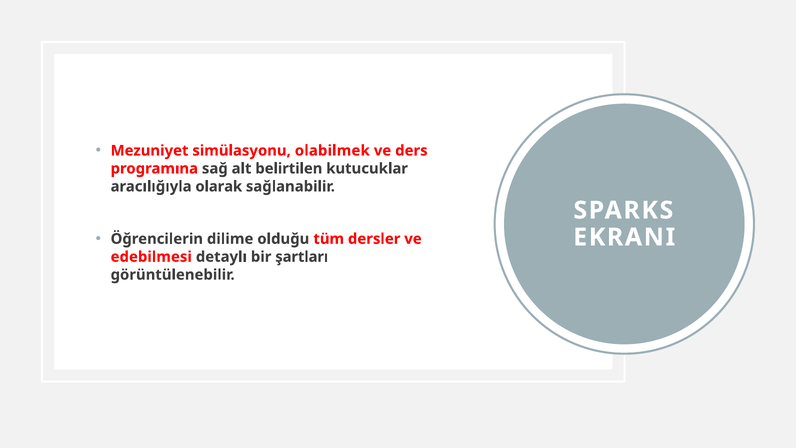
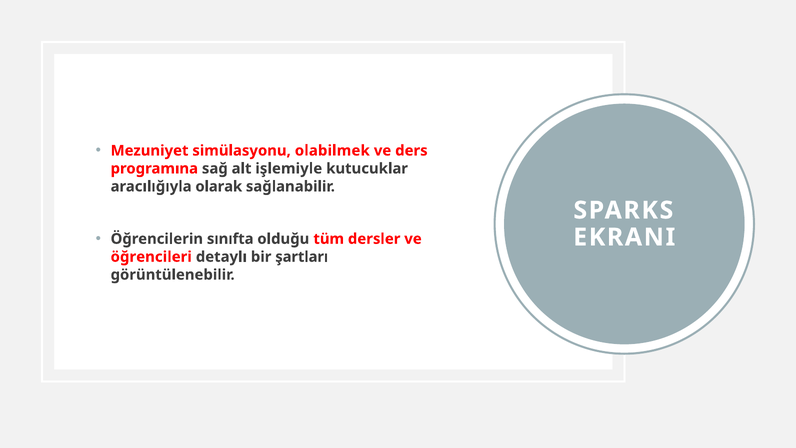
belirtilen: belirtilen -> işlemiyle (289, 168)
dilime: dilime -> sınıfta (230, 239)
edebilmesi: edebilmesi -> öğrencileri (151, 257)
